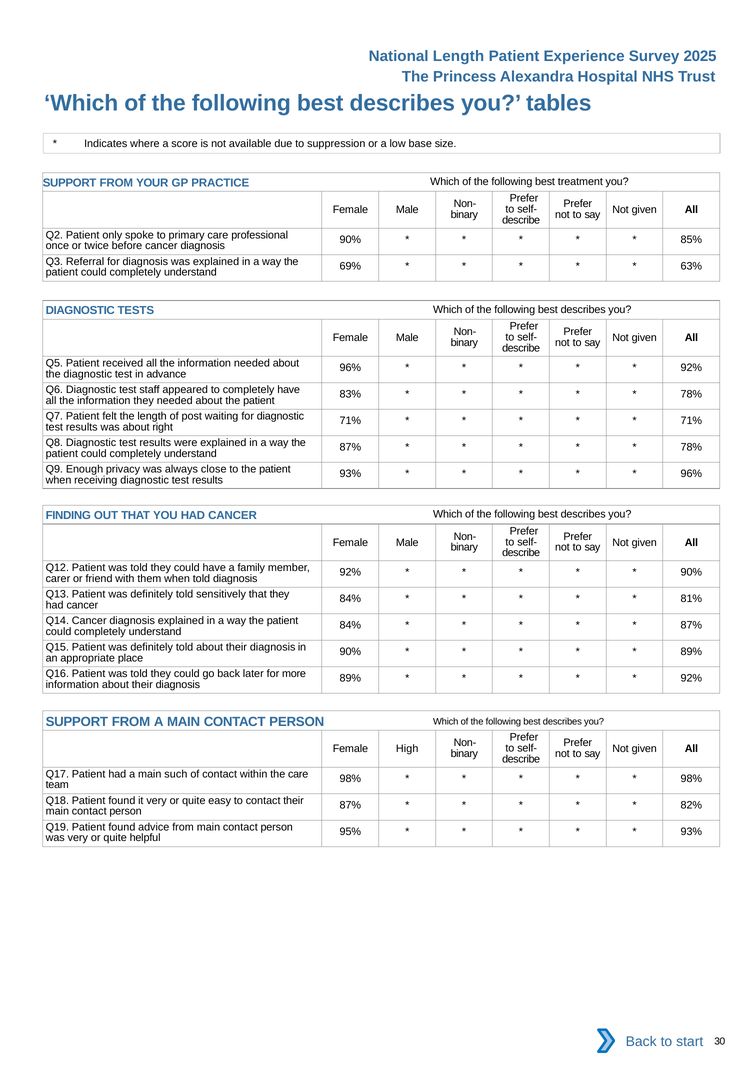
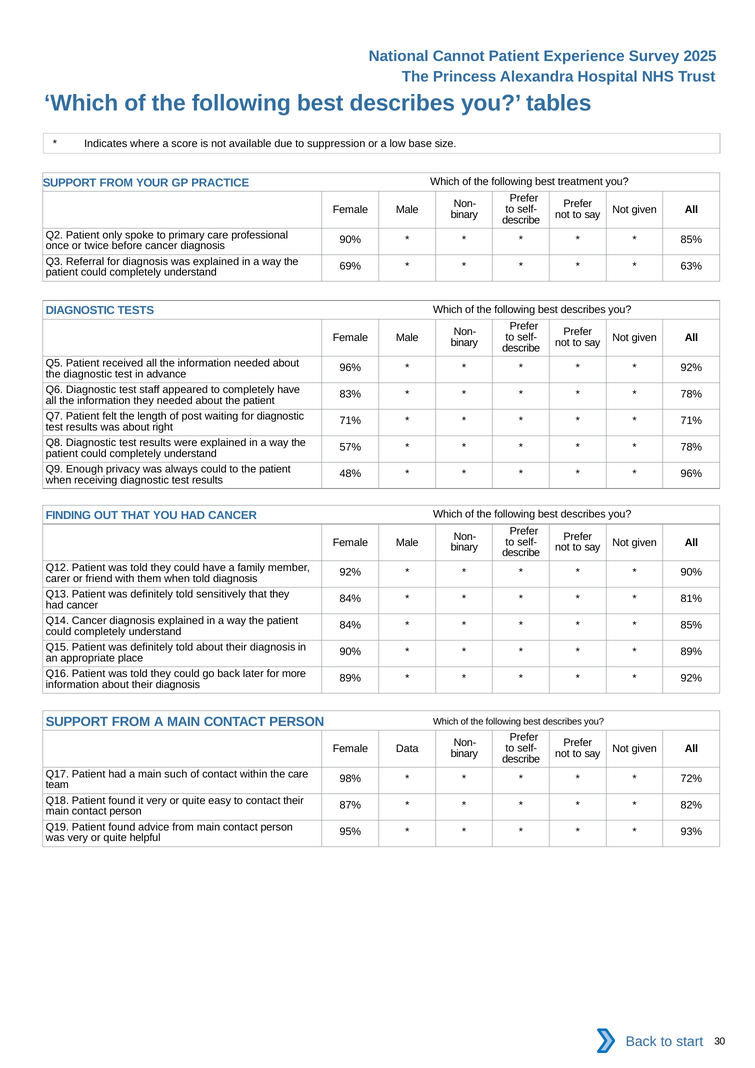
National Length: Length -> Cannot (459, 56)
87%: 87% -> 57% (350, 447)
always close: close -> could (214, 469)
93%: 93% -> 48% (350, 474)
87%: 87% -> 85% (691, 626)
High: High -> Data (407, 749)
98%: 98% -> 72% (691, 779)
